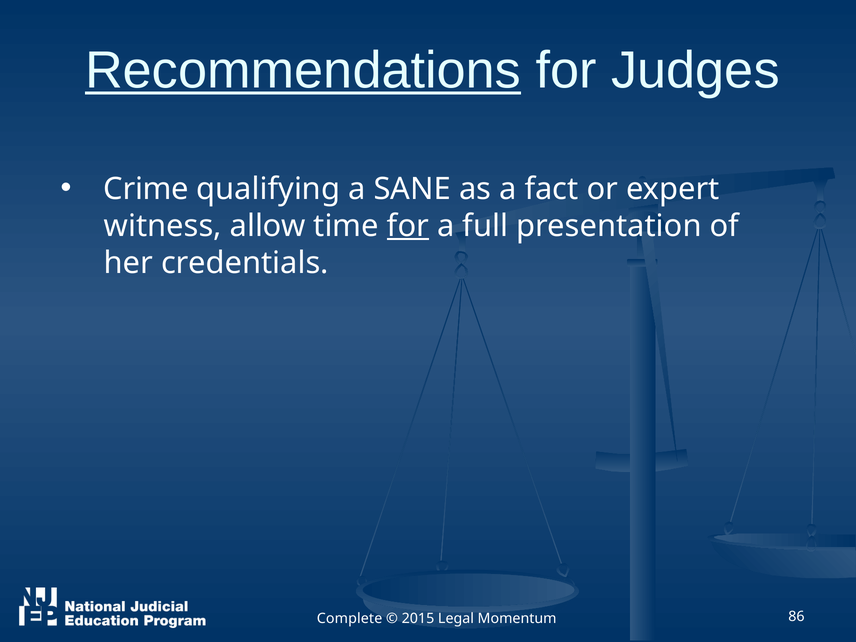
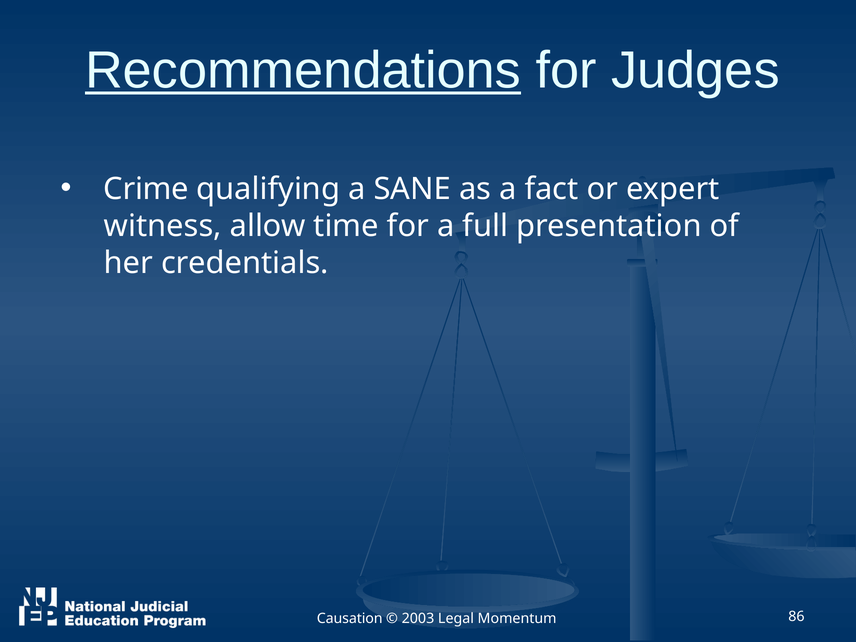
for underline: present -> none (408, 226)
Complete: Complete -> Causation (350, 619)
2015: 2015 -> 2003 (418, 619)
